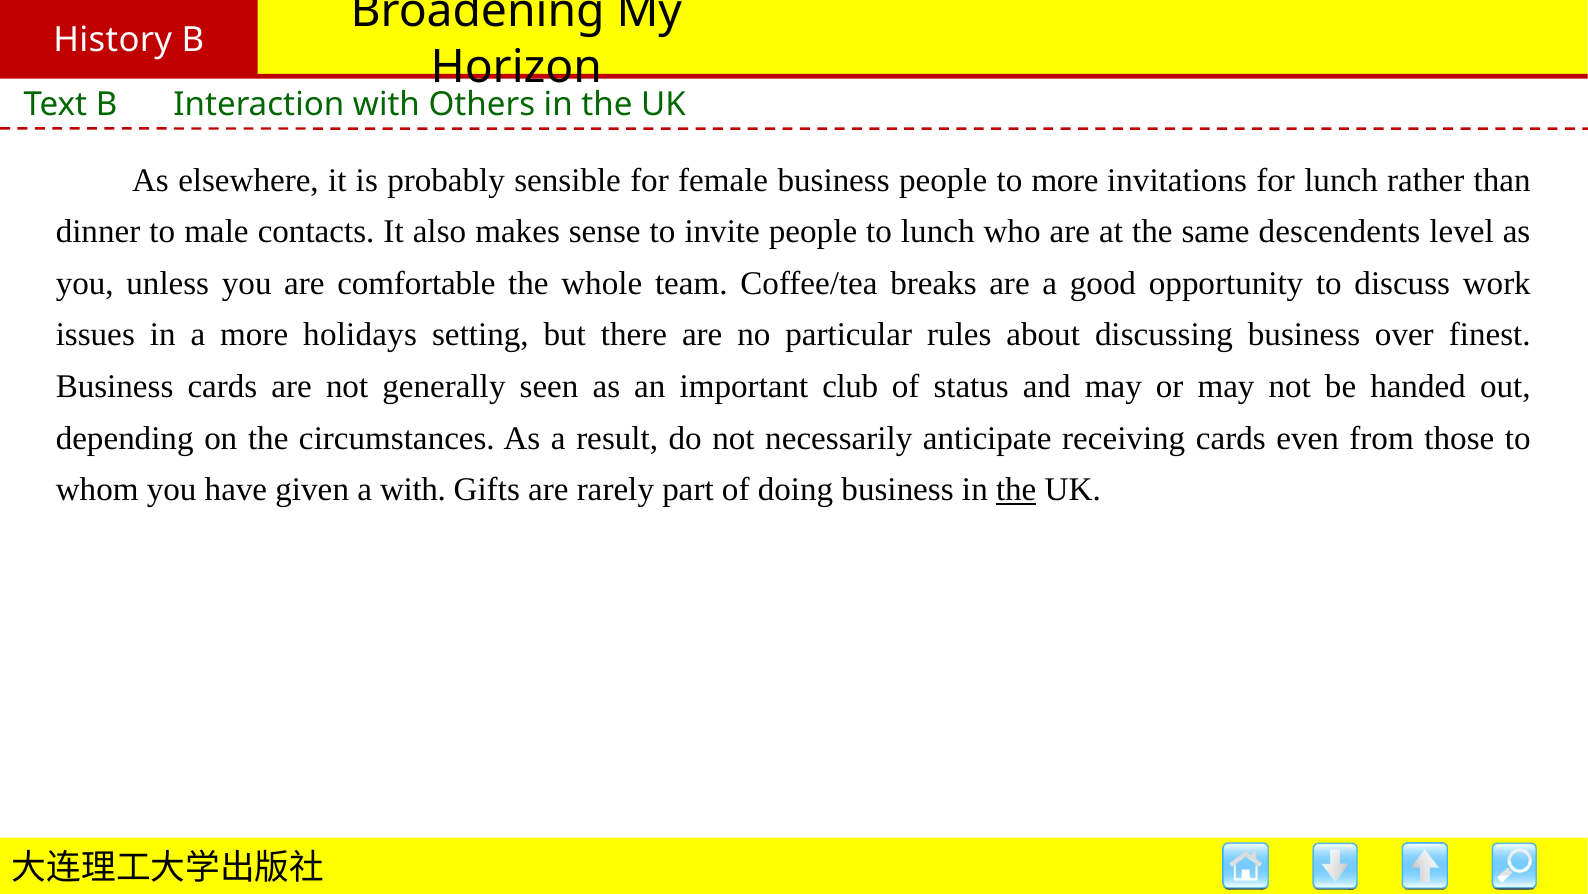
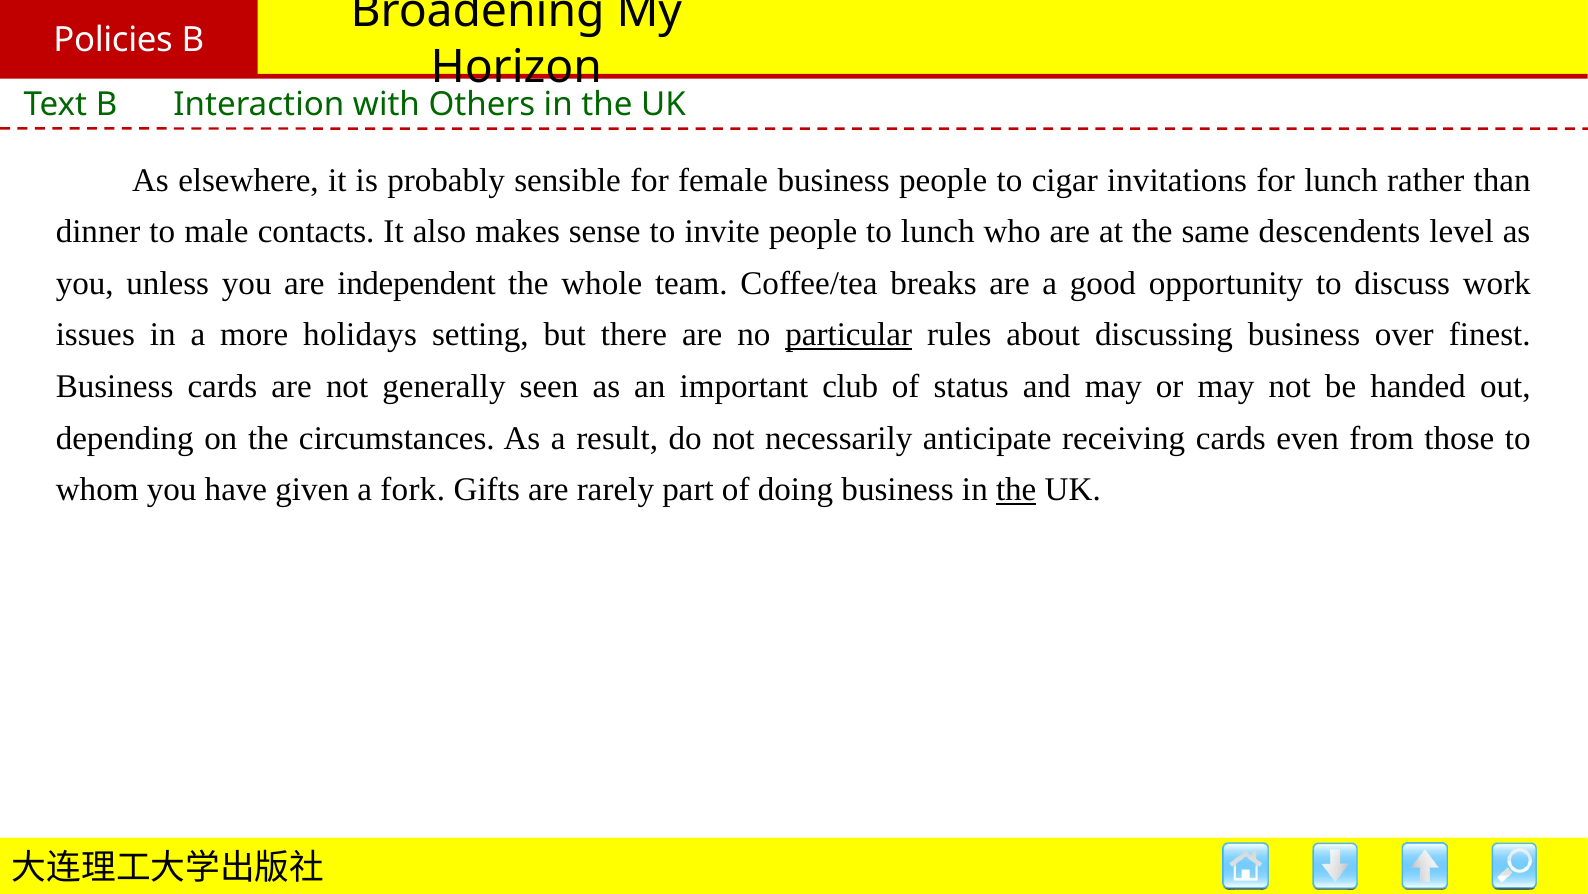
History: History -> Policies (113, 40)
to more: more -> cigar (1065, 180)
comfortable: comfortable -> independent (417, 283)
particular underline: none -> present (849, 335)
a with: with -> fork (413, 490)
